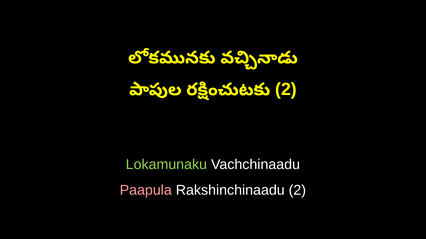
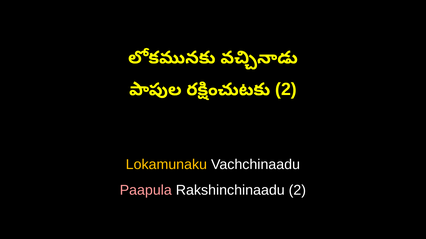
Lokamunaku colour: light green -> yellow (166, 165)
